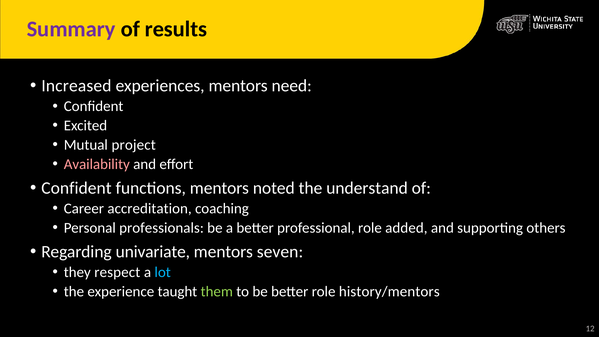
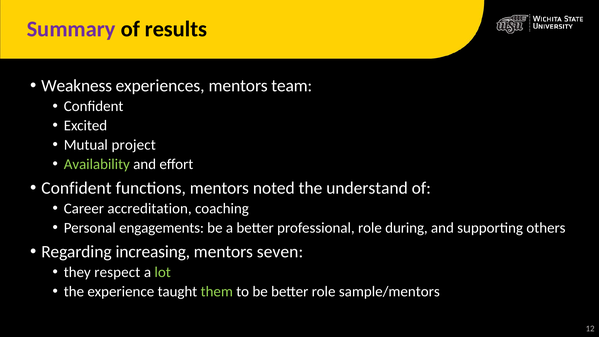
Increased: Increased -> Weakness (77, 86)
need: need -> team (292, 86)
Availability colour: pink -> light green (97, 164)
professionals: professionals -> engagements (162, 228)
added: added -> during (406, 228)
univariate: univariate -> increasing (153, 252)
lot colour: light blue -> light green (163, 272)
history/mentors: history/mentors -> sample/mentors (389, 292)
